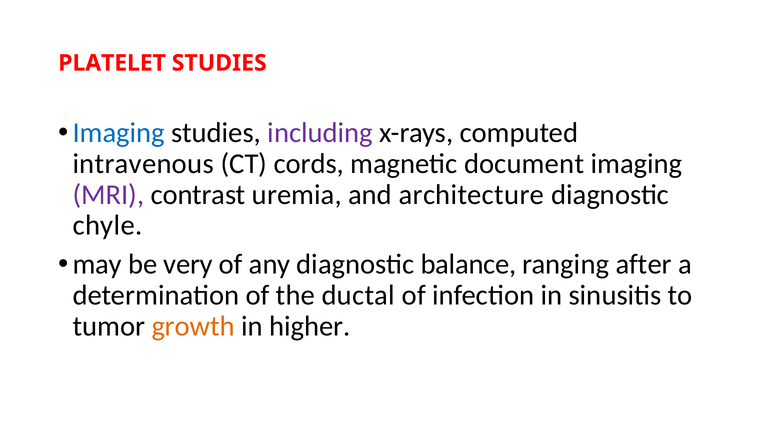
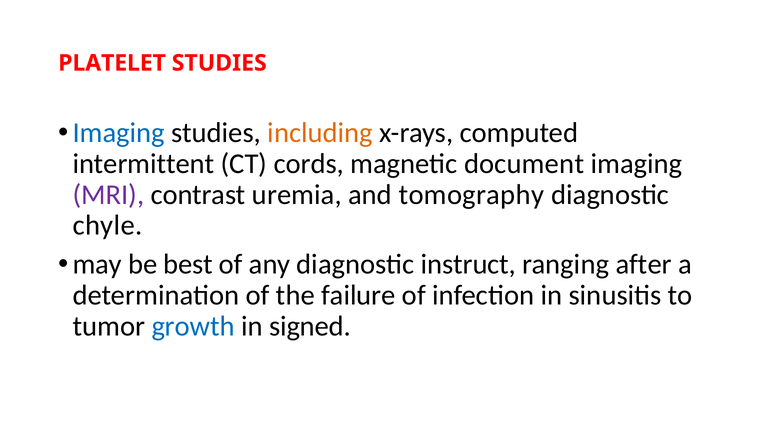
including colour: purple -> orange (320, 133)
intravenous: intravenous -> intermittent (143, 164)
architecture: architecture -> tomography (471, 194)
very: very -> best (188, 264)
balance: balance -> instruct (468, 264)
ductal: ductal -> failure (358, 295)
growth colour: orange -> blue (193, 326)
higher: higher -> signed (310, 326)
